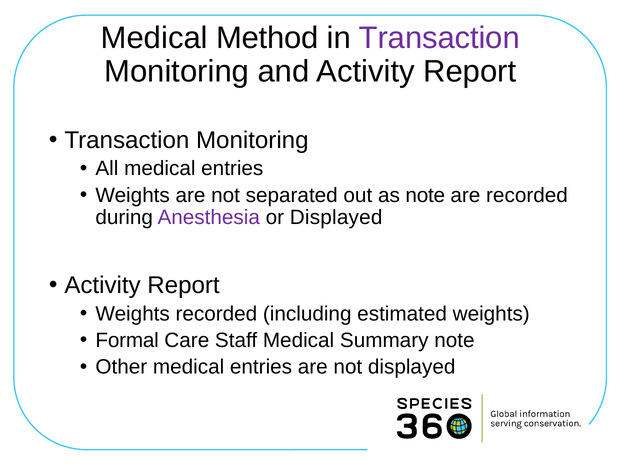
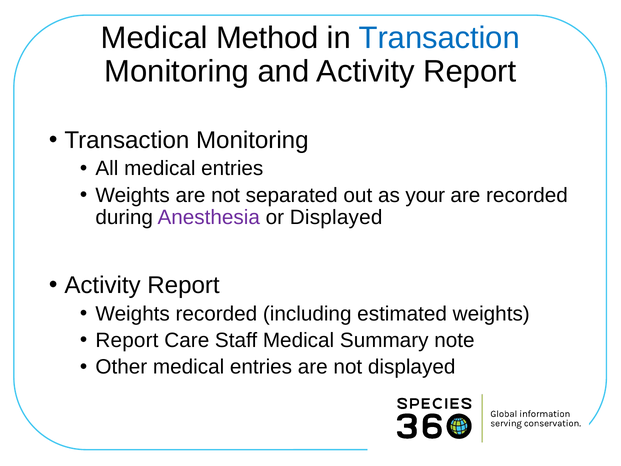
Transaction colour: purple -> blue (439, 38)
as note: note -> your (425, 195)
Formal: Formal -> Report (127, 340)
